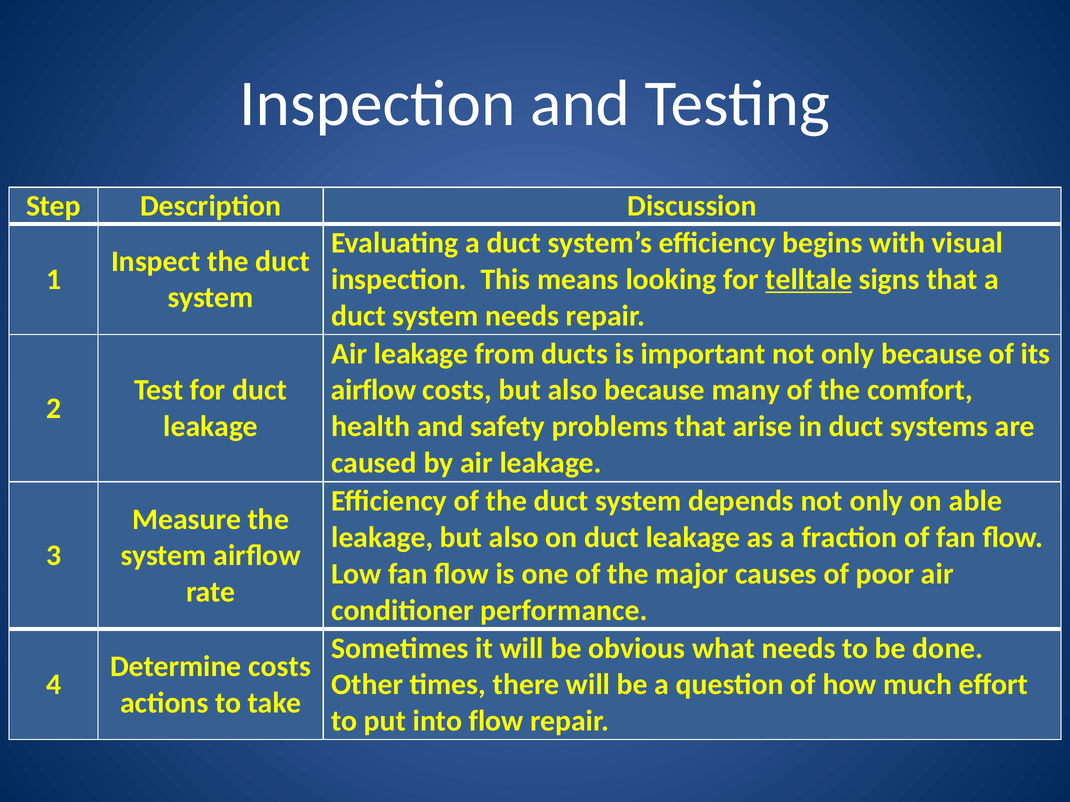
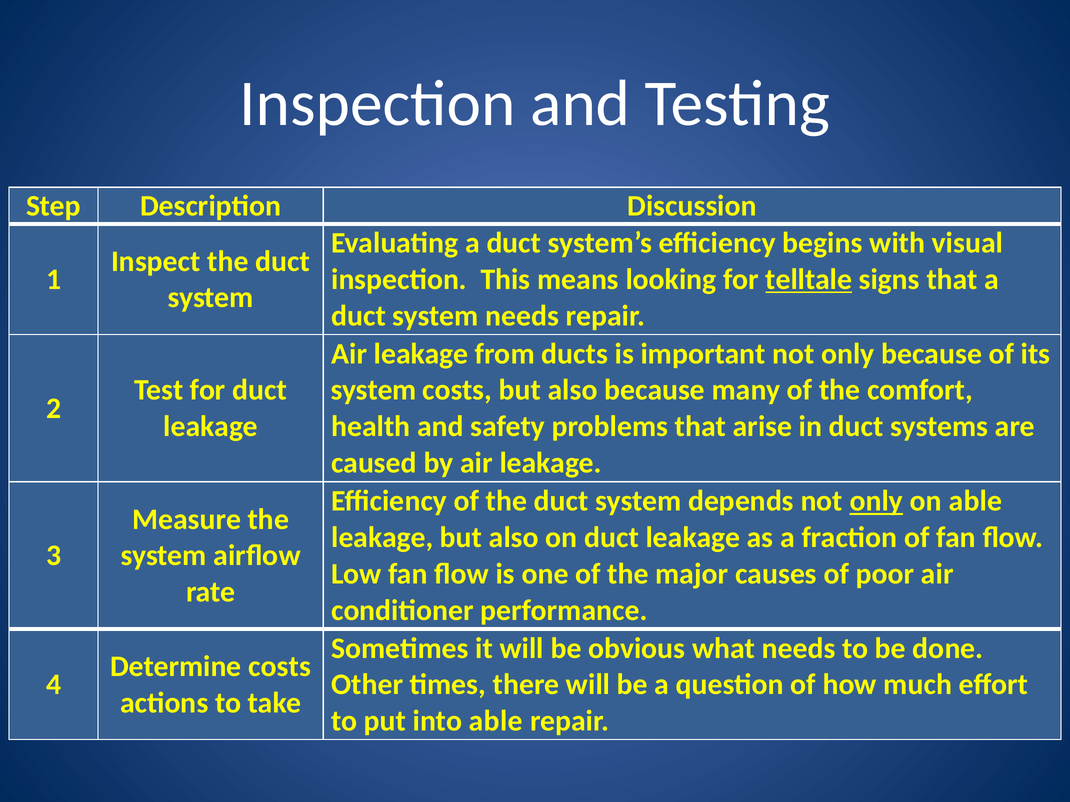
airflow: airflow -> system (374, 390)
only underline: none -> present (876, 501)
into flow: flow -> able (496, 721)
